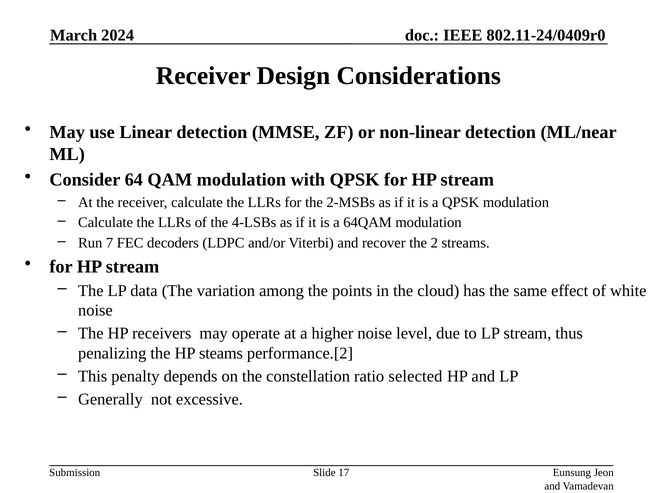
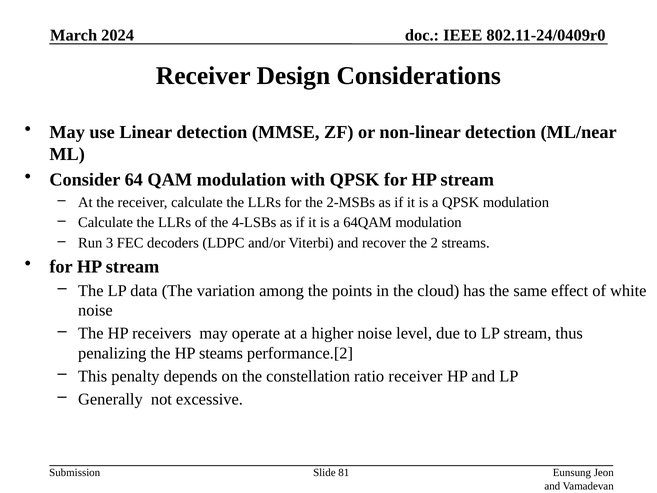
7: 7 -> 3 (110, 243)
ratio selected: selected -> receiver (415, 376)
17: 17 -> 81 (344, 473)
